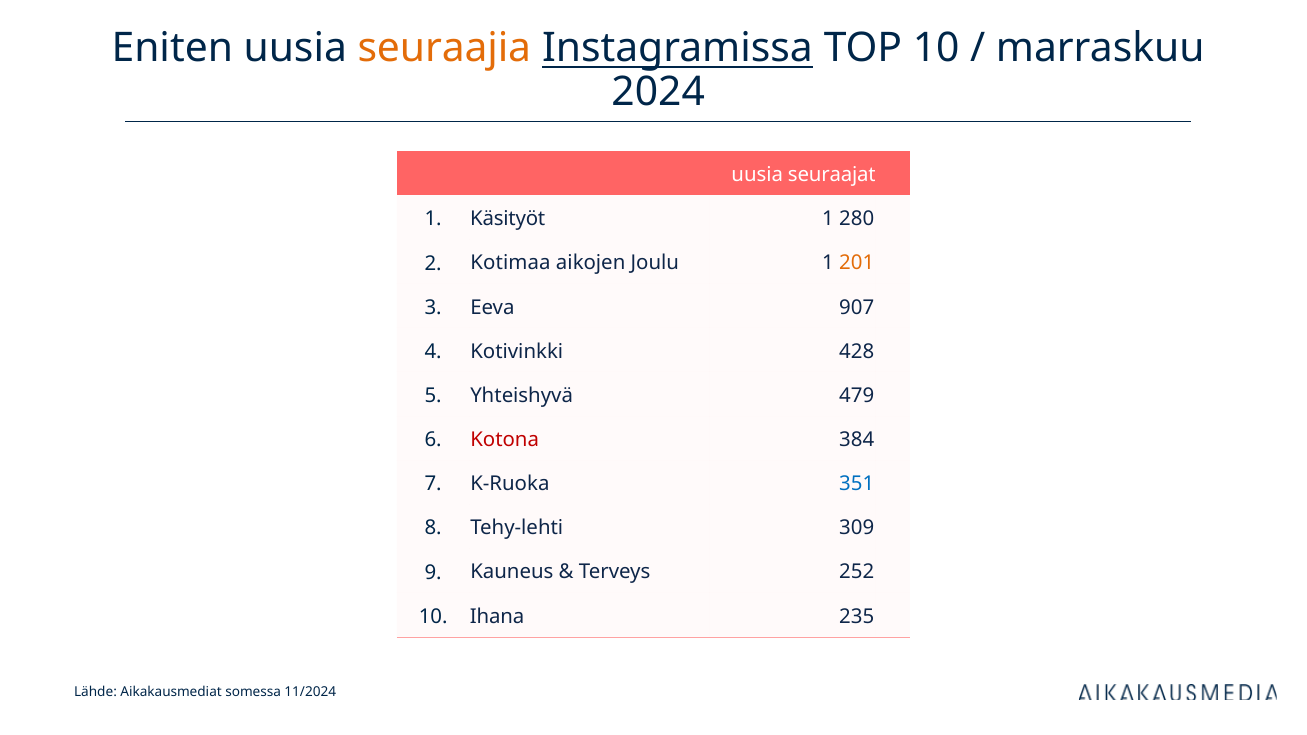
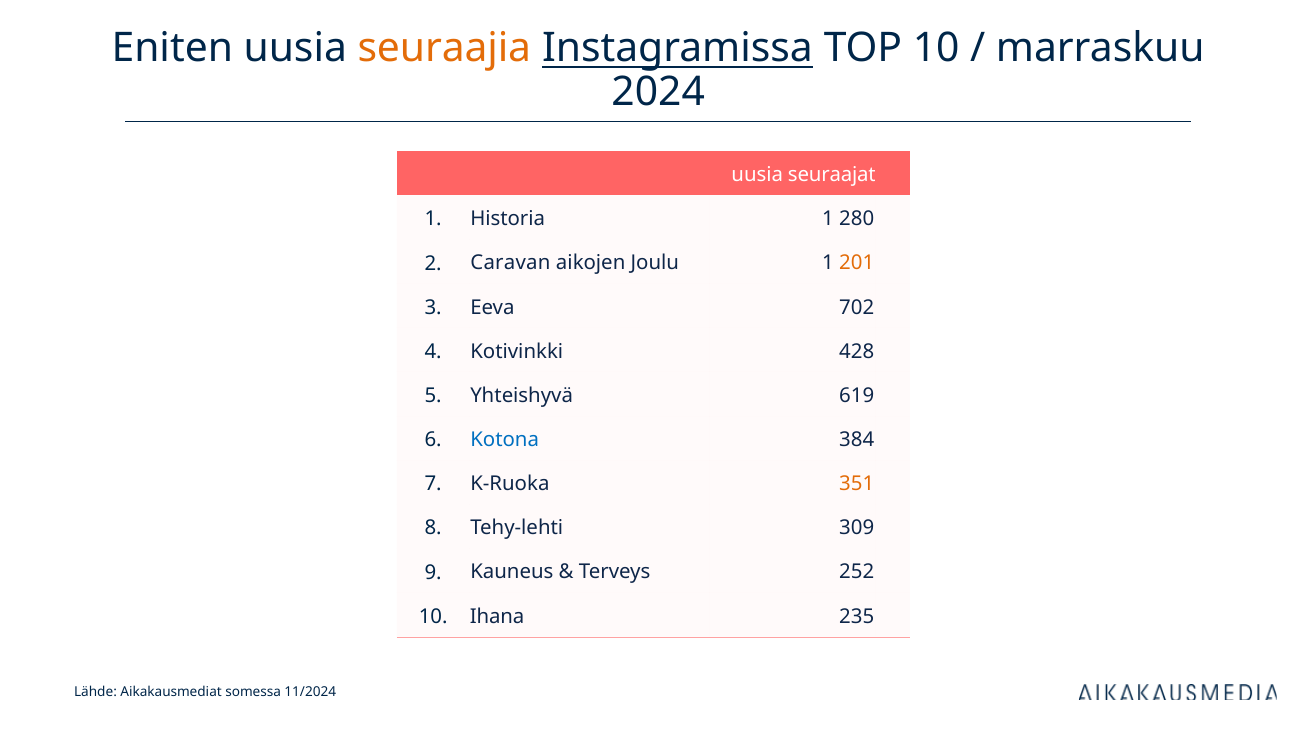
Käsityöt: Käsityöt -> Historia (508, 219)
Kotimaa: Kotimaa -> Caravan (510, 263)
907: 907 -> 702 (857, 307)
479: 479 -> 619 (857, 396)
Kotona colour: red -> blue (505, 440)
351 colour: blue -> orange (857, 484)
